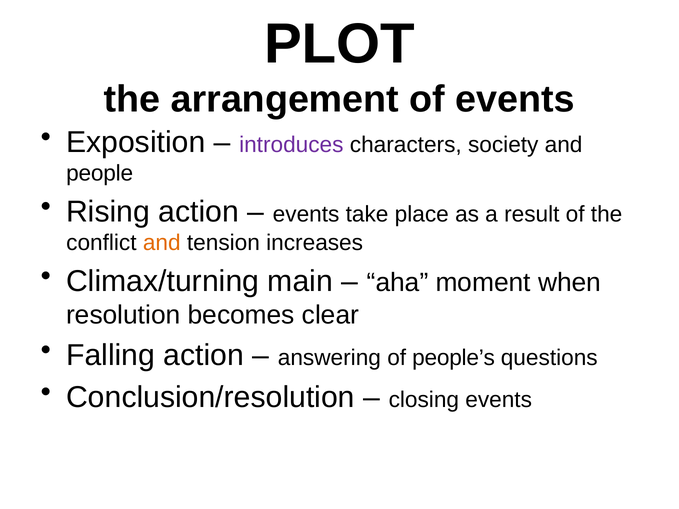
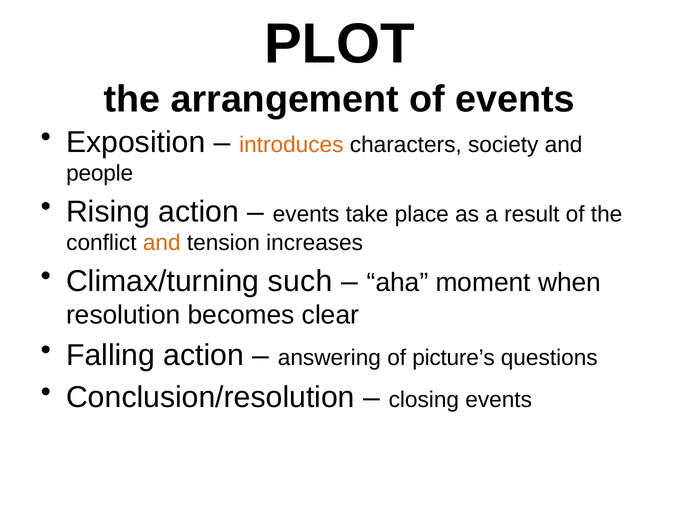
introduces colour: purple -> orange (291, 145)
main: main -> such (300, 281)
people’s: people’s -> picture’s (454, 358)
